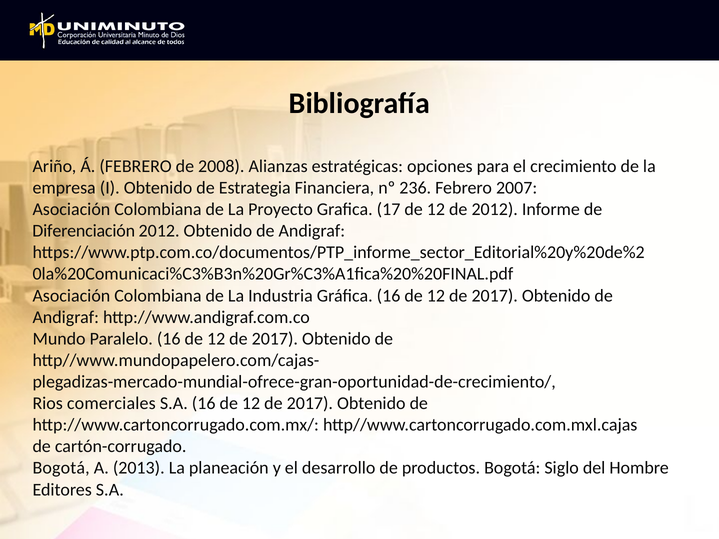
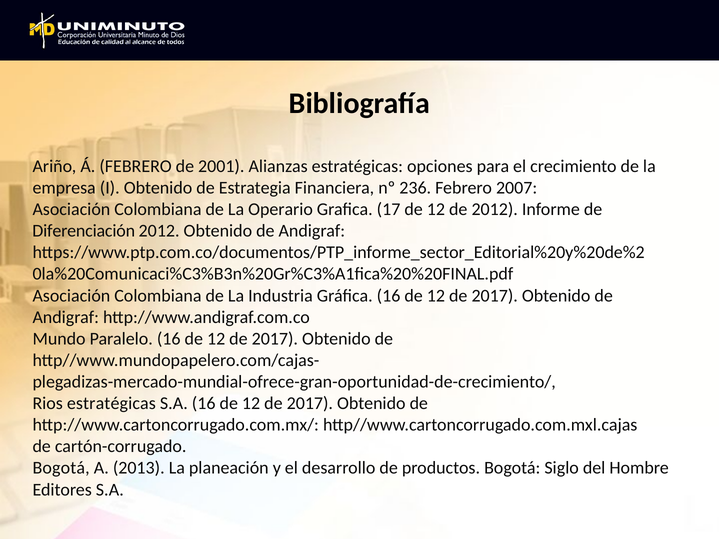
2008: 2008 -> 2001 (221, 166)
Proyecto: Proyecto -> Operario (281, 209)
Rios comerciales: comerciales -> estratégicas (111, 404)
